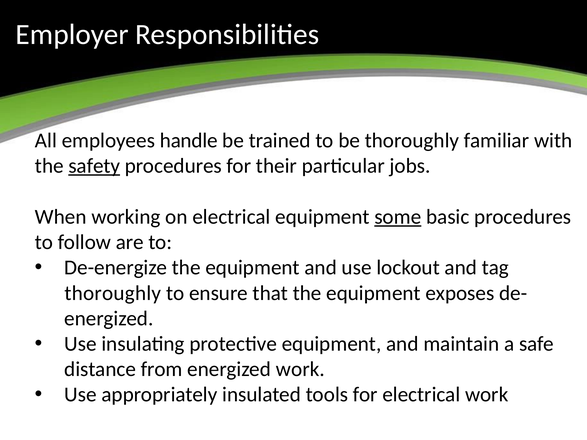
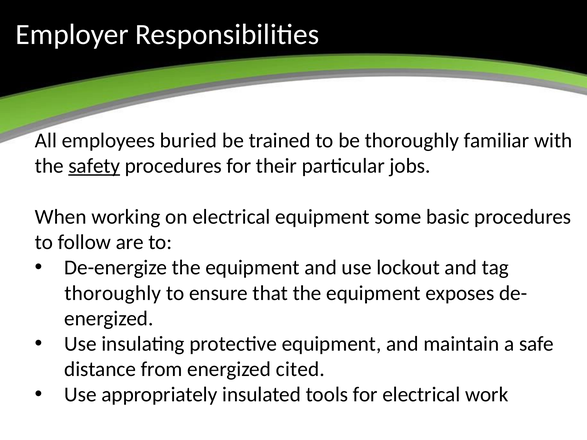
handle: handle -> buried (189, 141)
some underline: present -> none (398, 217)
energized work: work -> cited (300, 369)
